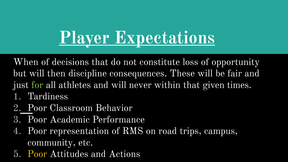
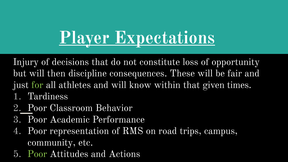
When: When -> Injury (26, 62)
never: never -> know (140, 85)
Poor colour: yellow -> light green (37, 154)
